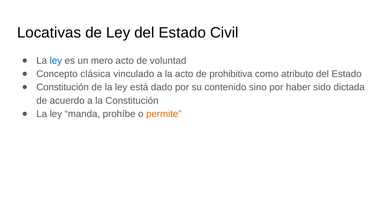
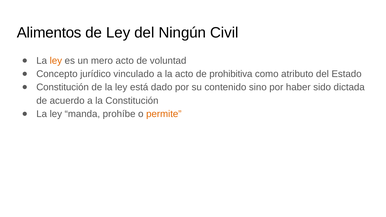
Locativas: Locativas -> Alimentos (49, 33)
Ley del Estado: Estado -> Ningún (182, 33)
ley colour: blue -> orange (56, 61)
clásica: clásica -> jurídico (96, 74)
